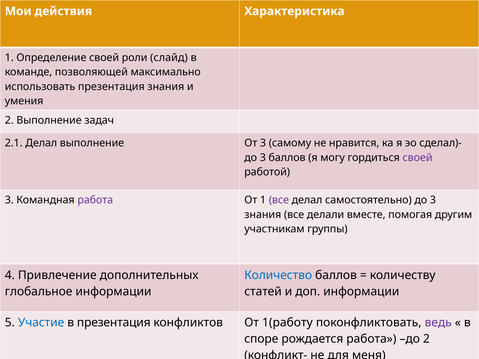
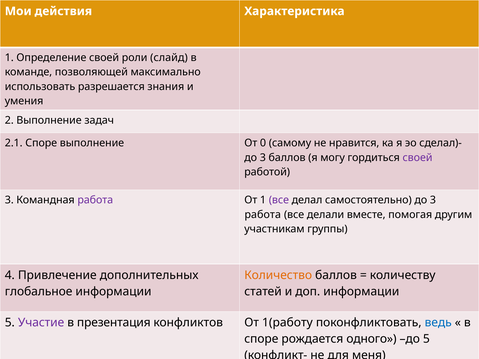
использовать презентация: презентация -> разрешается (111, 87)
2.1 Делал: Делал -> Споре (41, 143)
От 3: 3 -> 0 (263, 143)
знания: знания -> работа (263, 215)
Количество colour: blue -> orange (278, 275)
Участие colour: blue -> purple (41, 323)
ведь colour: purple -> blue (438, 323)
рождается работа: работа -> одного (371, 339)
до 2: 2 -> 5 (426, 339)
